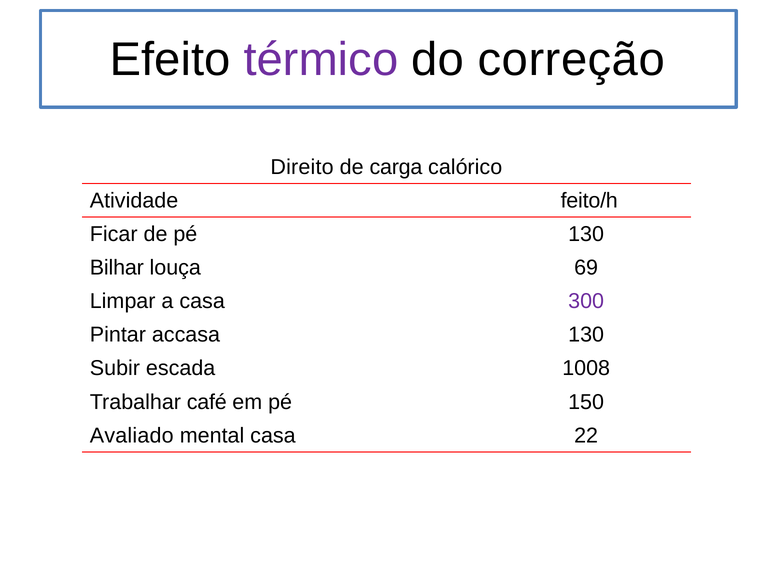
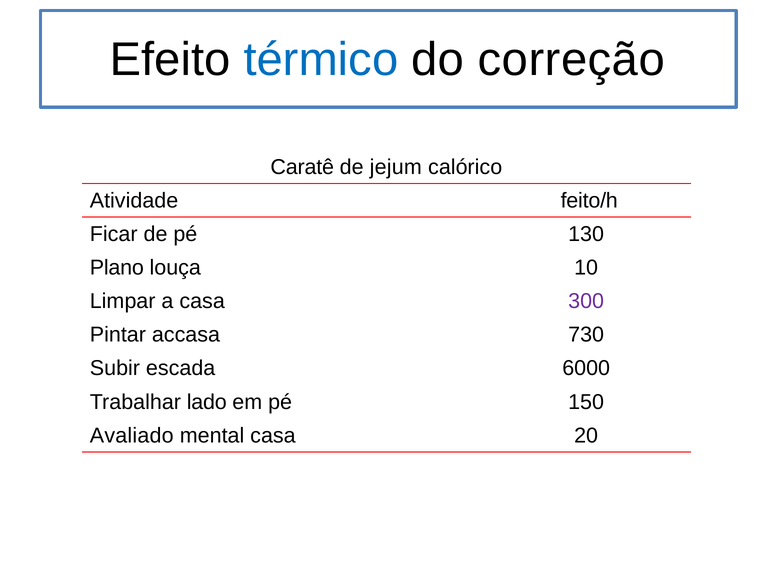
térmico colour: purple -> blue (321, 60)
Direito: Direito -> Caratê (302, 167)
carga: carga -> jejum (396, 167)
Bilhar: Bilhar -> Plano (117, 268)
69: 69 -> 10 (586, 268)
accasa 130: 130 -> 730 (586, 335)
1008: 1008 -> 6000 (586, 368)
café: café -> lado (207, 402)
22: 22 -> 20 (586, 435)
